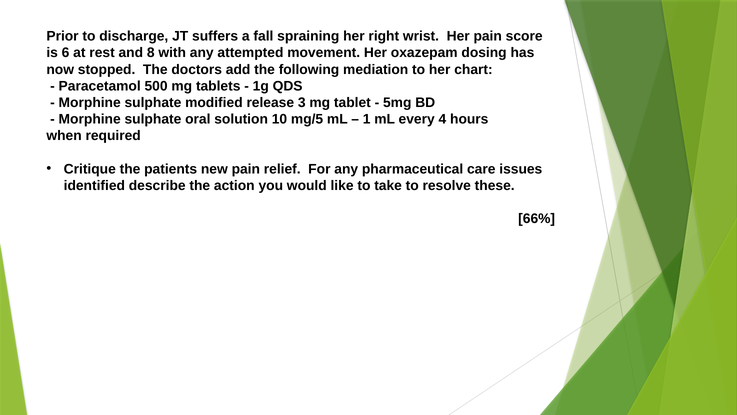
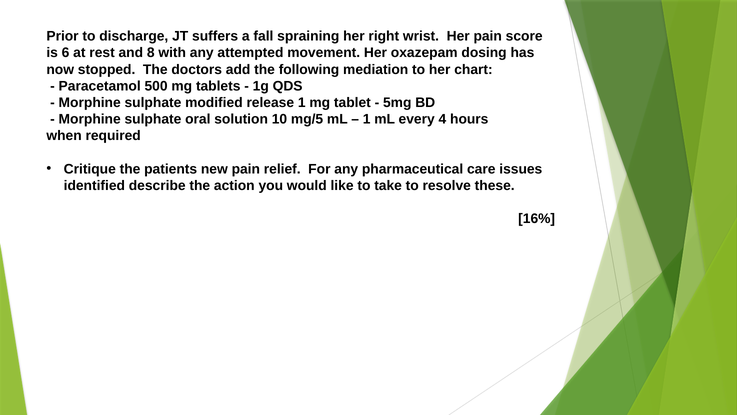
release 3: 3 -> 1 (302, 103)
66%: 66% -> 16% (537, 219)
